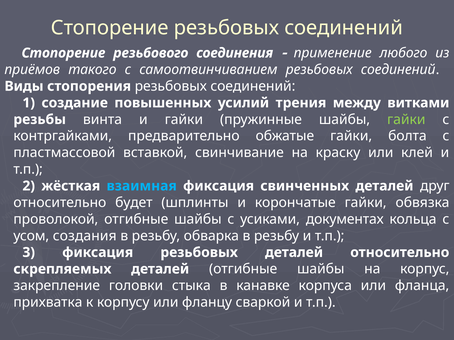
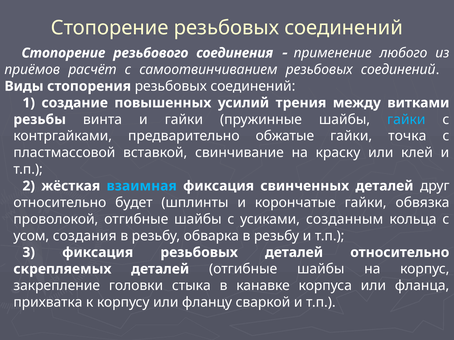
такого: такого -> расчёт (92, 70)
гайки colour: light green -> light blue (406, 120)
болта: болта -> точка (407, 136)
документах: документах -> созданным (345, 219)
